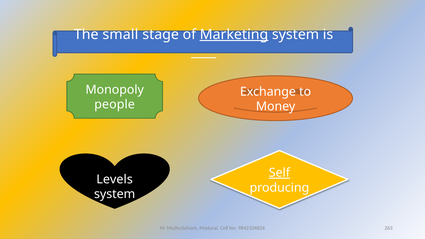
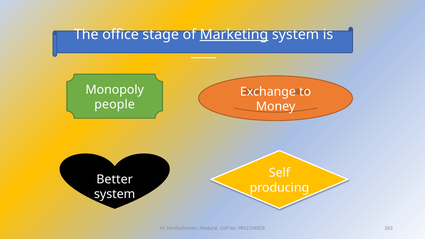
small: small -> office (121, 34)
Self underline: present -> none (279, 173)
Levels: Levels -> Better (115, 179)
